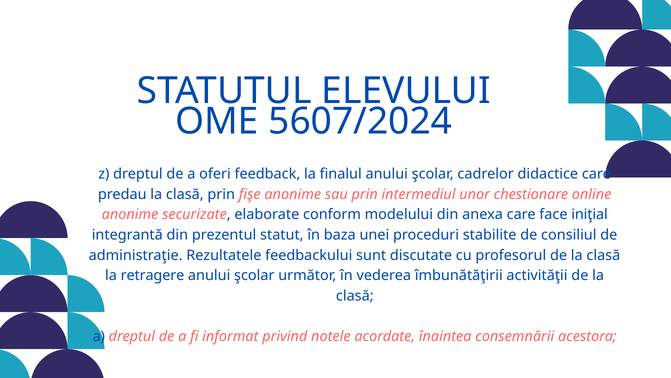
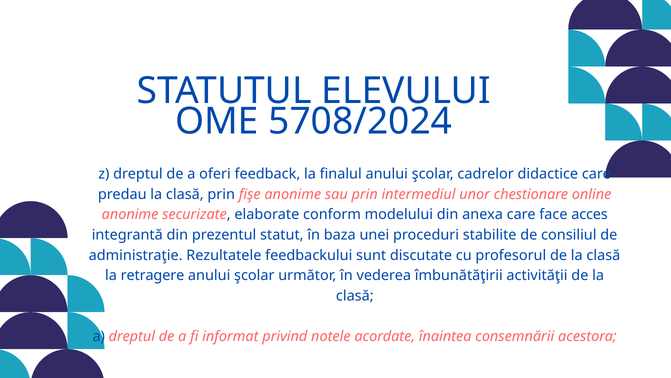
5607/2024: 5607/2024 -> 5708/2024 (360, 121)
iniţial: iniţial -> acces (590, 214)
